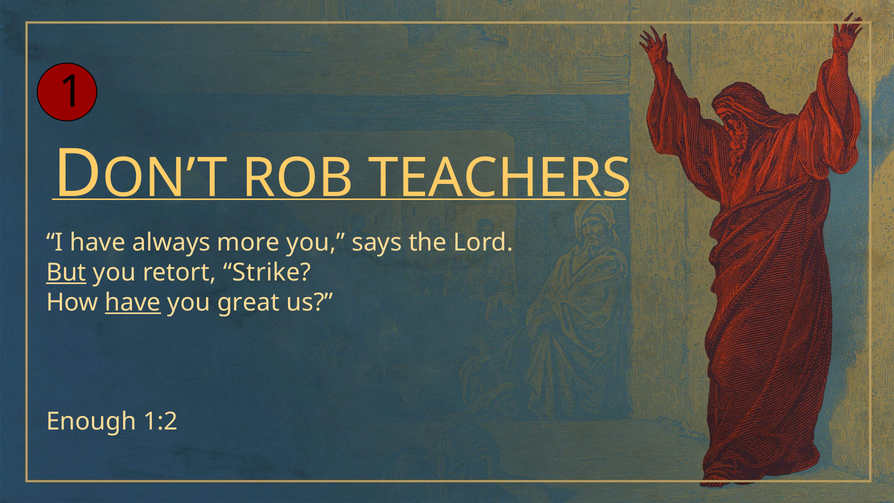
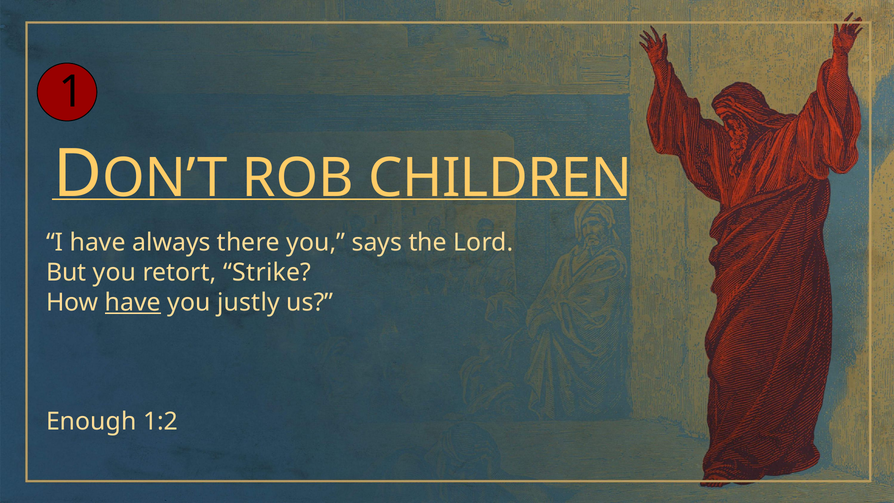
TEACHERS: TEACHERS -> CHILDREN (500, 178)
more: more -> there (248, 243)
But underline: present -> none (66, 272)
great: great -> justly (248, 302)
